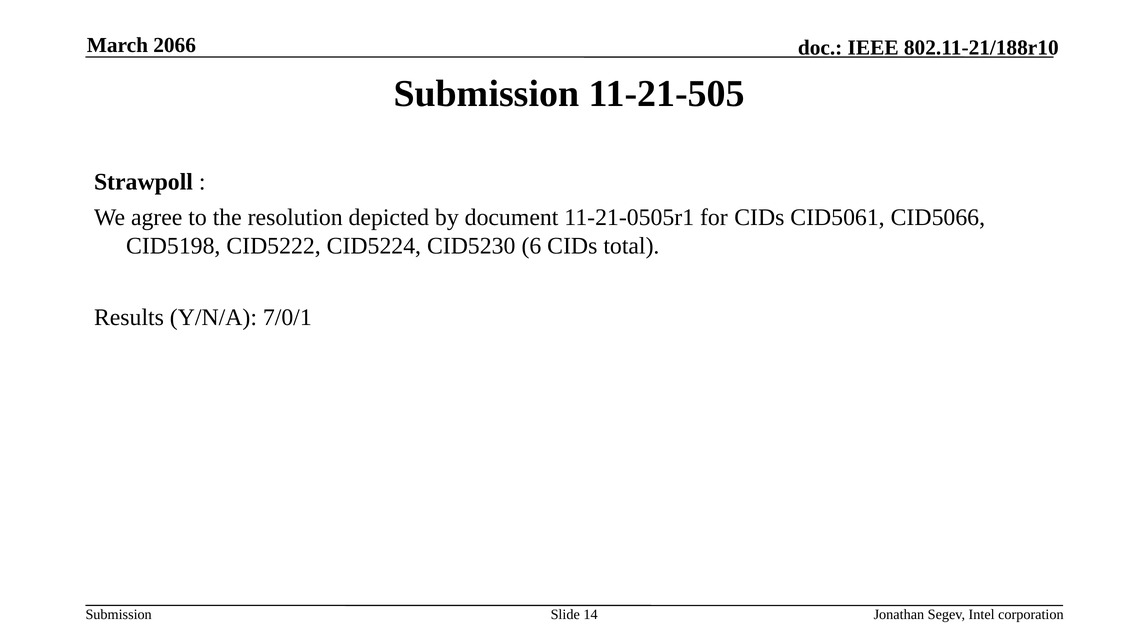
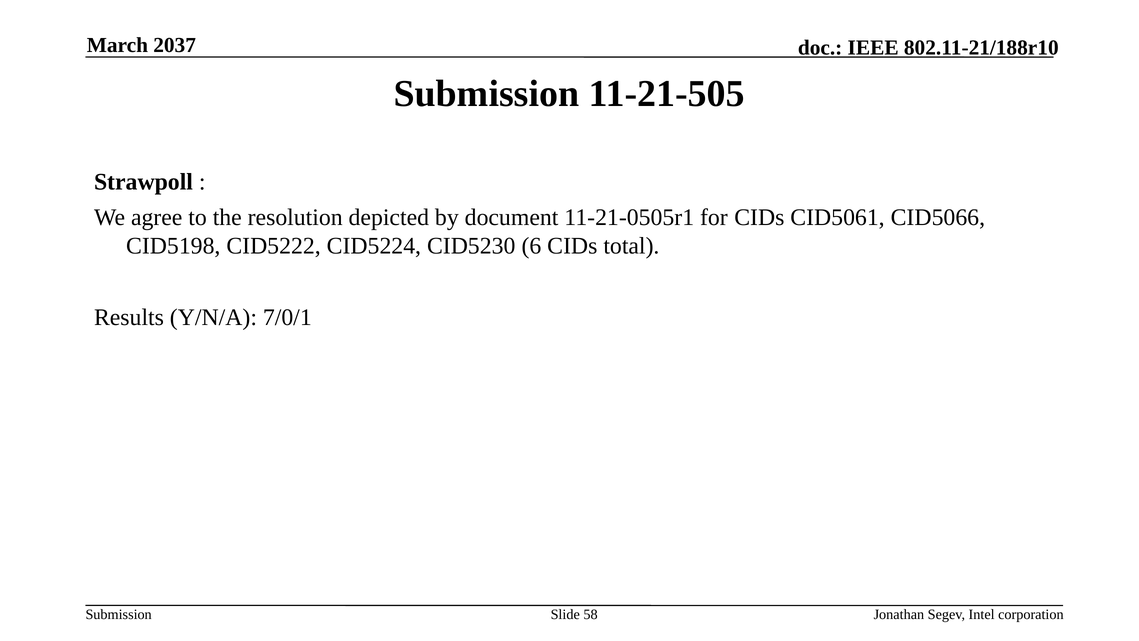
2066: 2066 -> 2037 (175, 45)
14: 14 -> 58 (591, 614)
